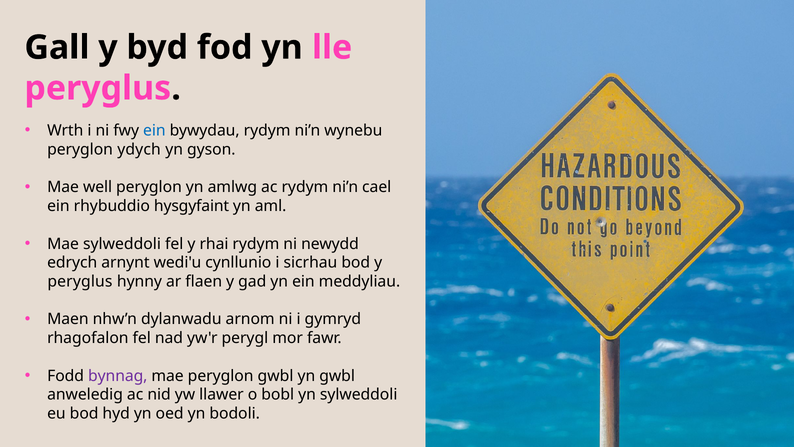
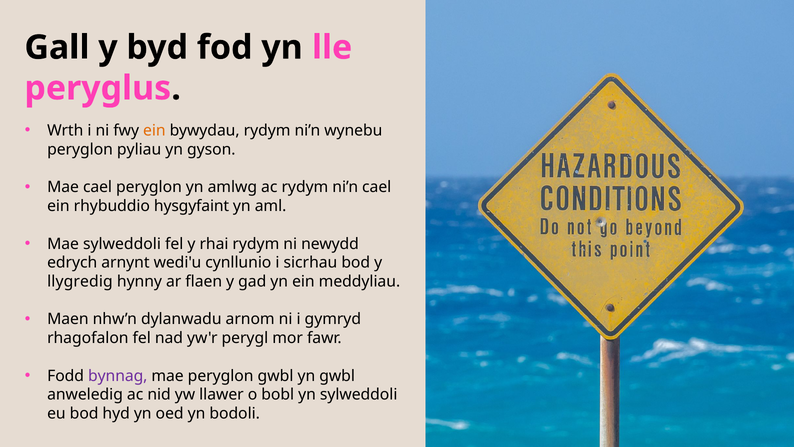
ein colour: blue -> orange (154, 131)
ydych: ydych -> pyliau (139, 149)
Mae well: well -> cael (98, 187)
peryglus: peryglus -> llygredig (80, 281)
